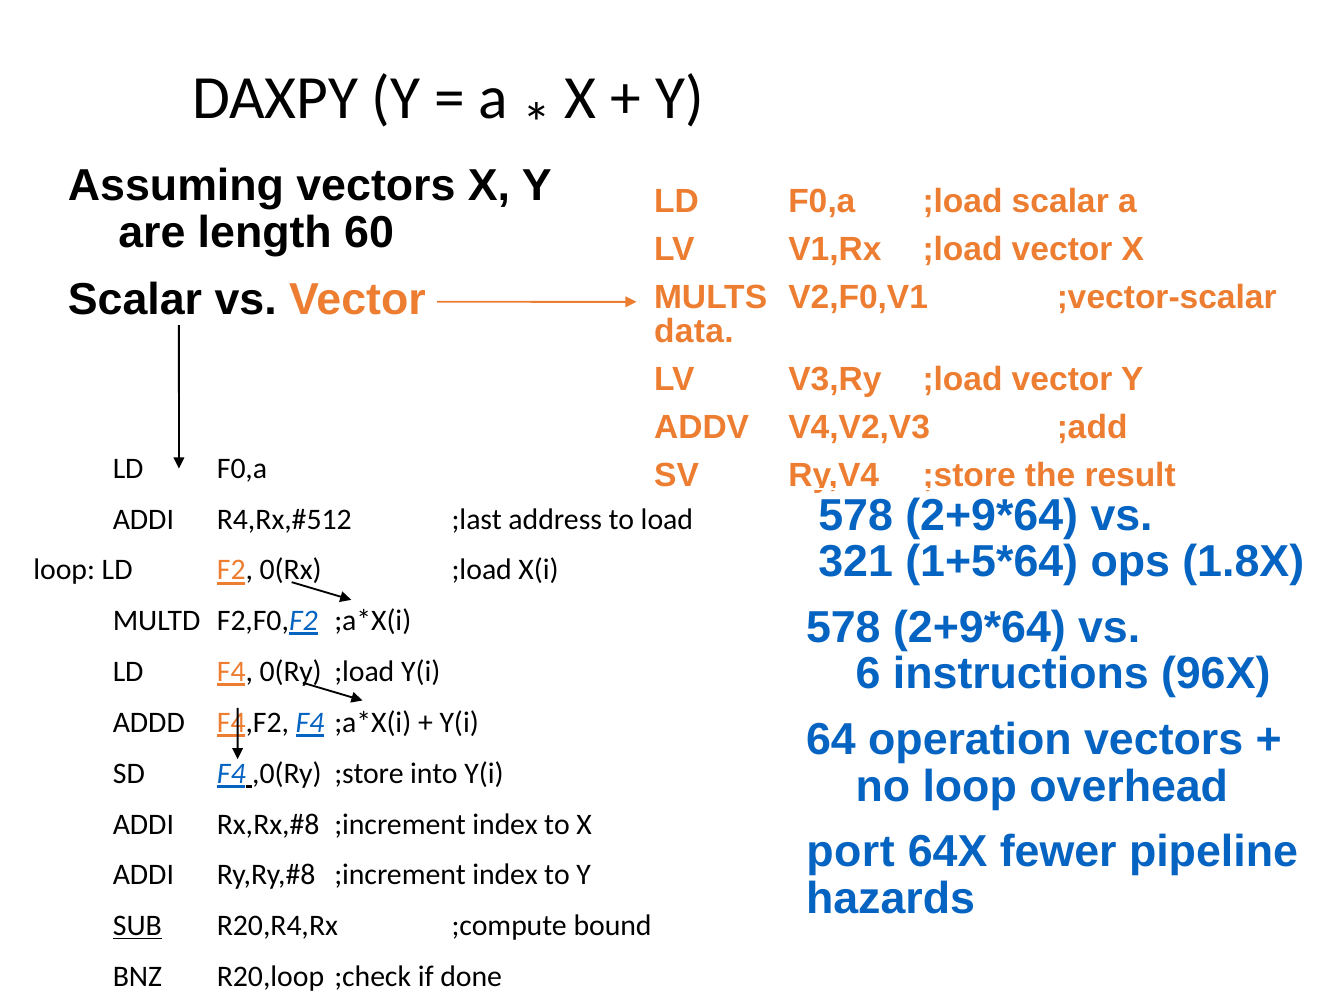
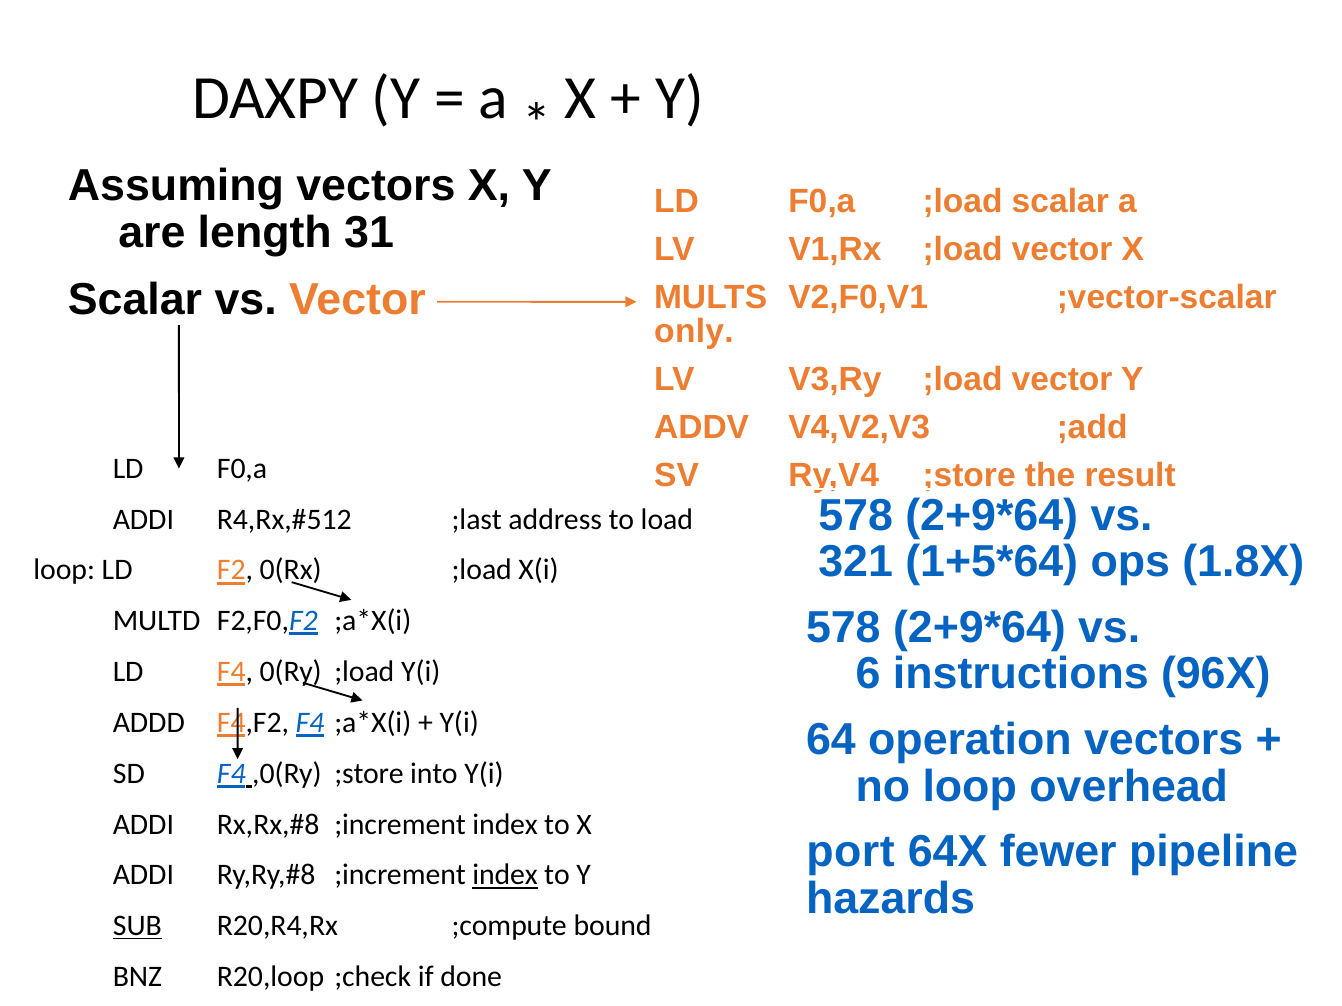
60: 60 -> 31 (369, 233)
data: data -> only (694, 332)
index underline: none -> present (505, 875)
